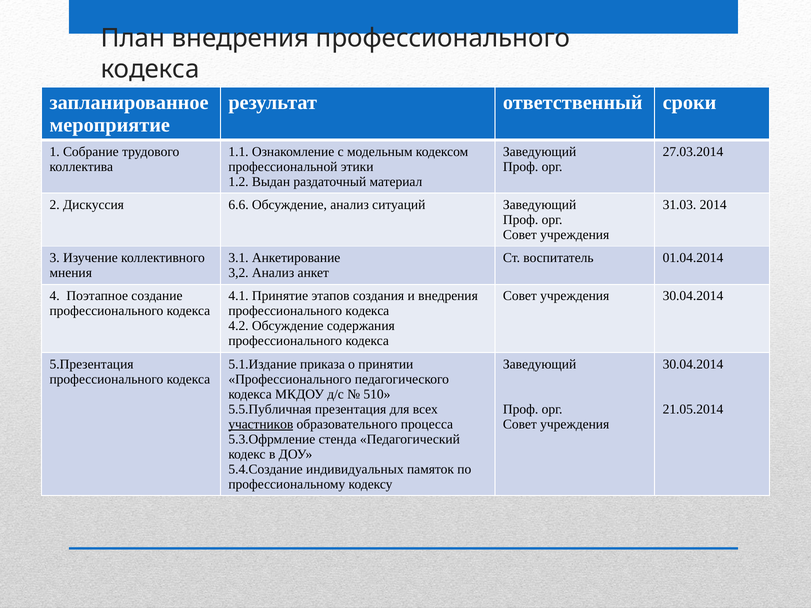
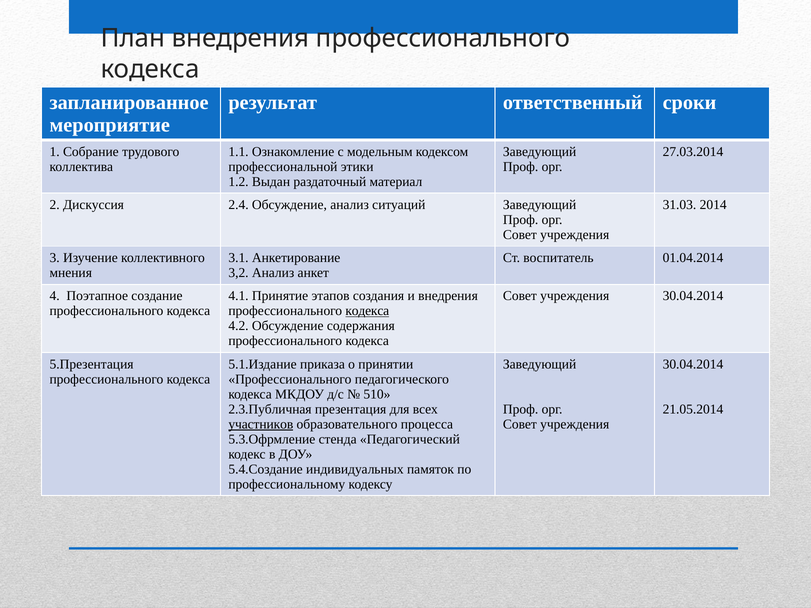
6.6: 6.6 -> 2.4 (239, 205)
кодекса underline: none -> present (367, 311)
5.5.Публичная: 5.5.Публичная -> 2.3.Публичная (270, 409)
